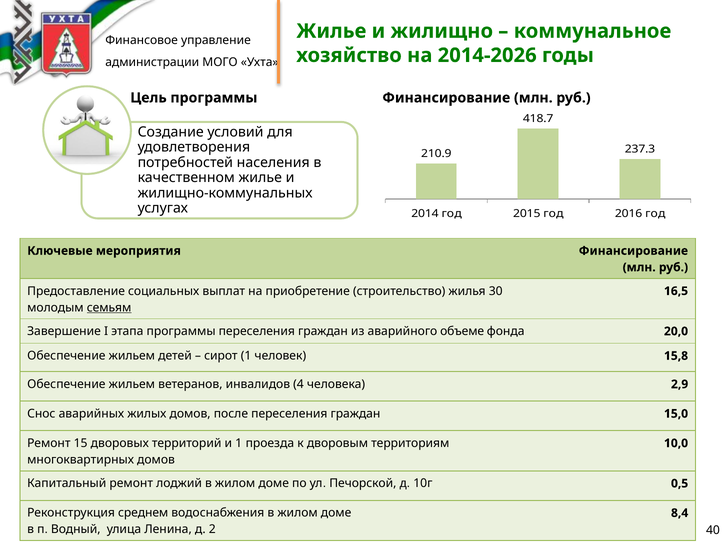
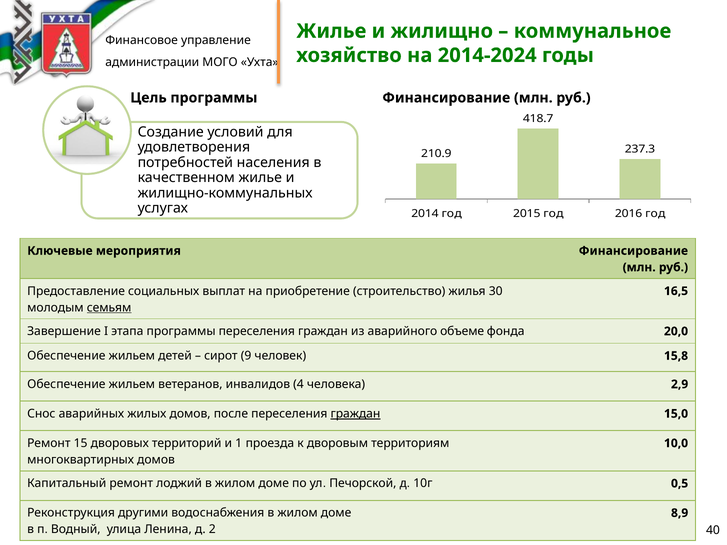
2014-2026: 2014-2026 -> 2014-2024 (487, 55)
сирот 1: 1 -> 9 (246, 356)
граждан underline: none -> present (355, 414)
среднем: среднем -> другими (143, 513)
8,4: 8,4 -> 8,9 (680, 513)
